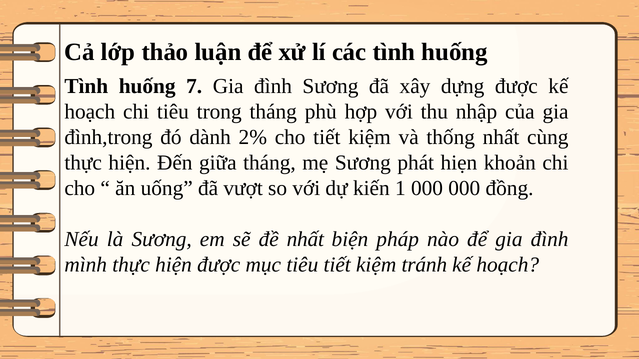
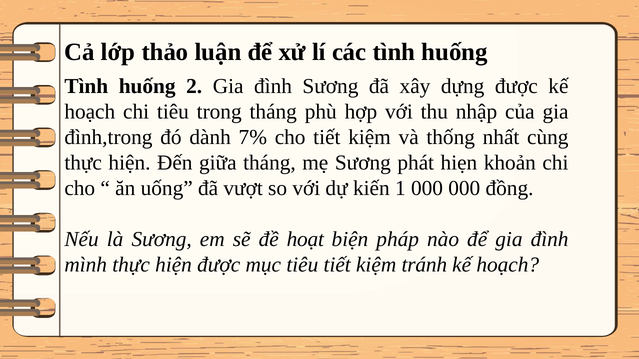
7: 7 -> 2 (194, 86)
2%: 2% -> 7% (253, 137)
đề nhất: nhất -> hoạt (305, 240)
